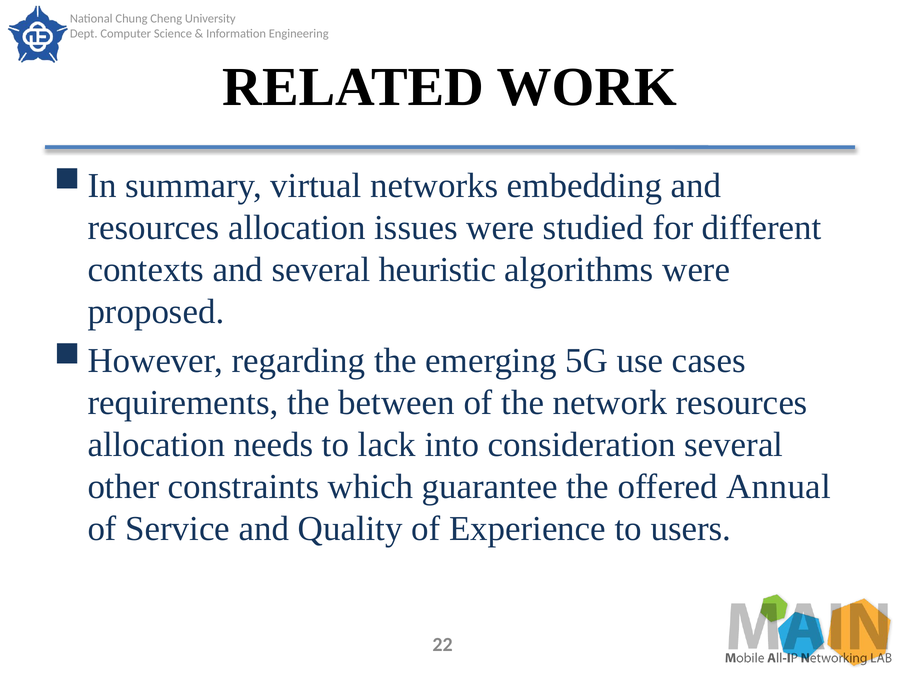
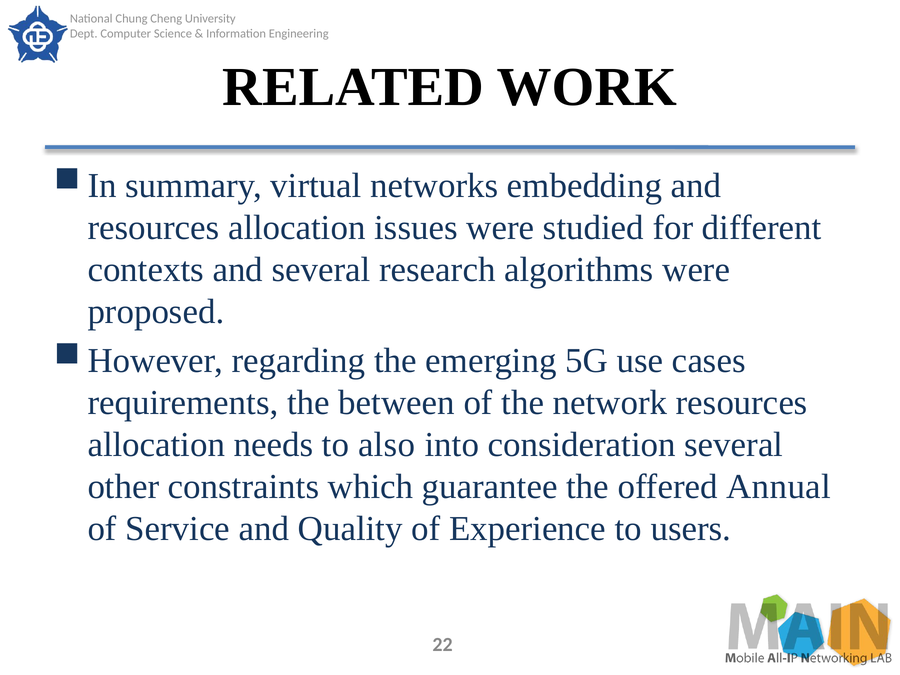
heuristic: heuristic -> research (437, 270)
lack: lack -> also (387, 445)
